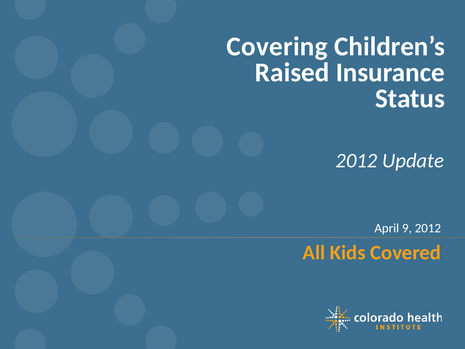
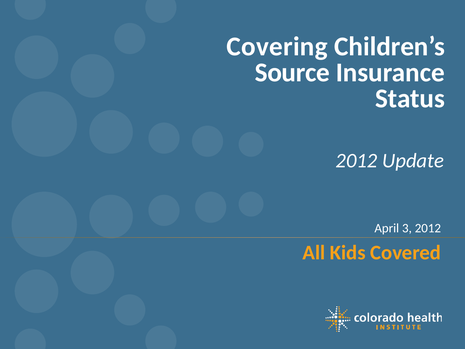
Raised: Raised -> Source (292, 73)
9: 9 -> 3 (407, 228)
